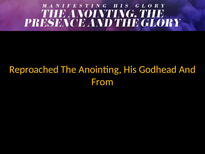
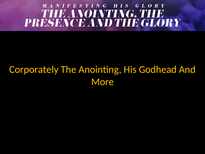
Reproached: Reproached -> Corporately (34, 69)
From: From -> More (103, 82)
